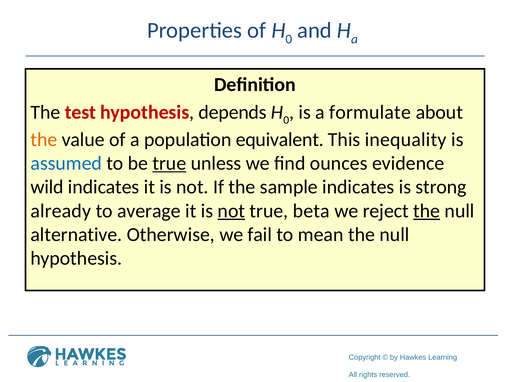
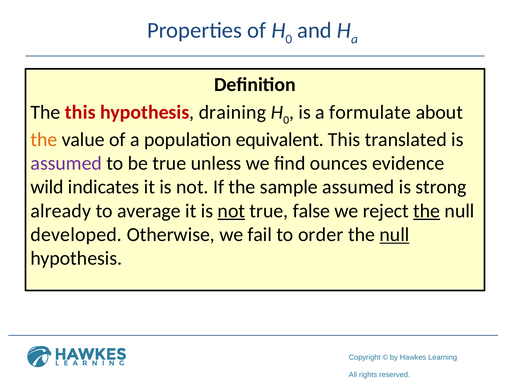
The test: test -> this (80, 113)
depends: depends -> draining (232, 113)
inequality: inequality -> translated (406, 140)
assumed colour: blue -> purple (66, 163)
true underline: present -> none (169, 163)
sample indicates: indicates -> assumed (358, 187)
beta: beta -> false (311, 211)
alternative: alternative -> developed (76, 235)
mean: mean -> order (321, 235)
null underline: none -> present (395, 235)
